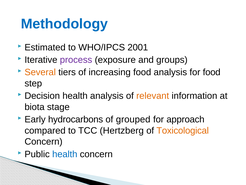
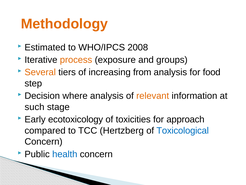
Methodology colour: blue -> orange (64, 24)
2001: 2001 -> 2008 (138, 47)
process colour: purple -> orange (76, 60)
increasing food: food -> from (142, 72)
Decision health: health -> where (75, 96)
biota: biota -> such (35, 107)
hydrocarbons: hydrocarbons -> ecotoxicology (76, 119)
grouped: grouped -> toxicities (133, 119)
Toxicological colour: orange -> blue (183, 130)
